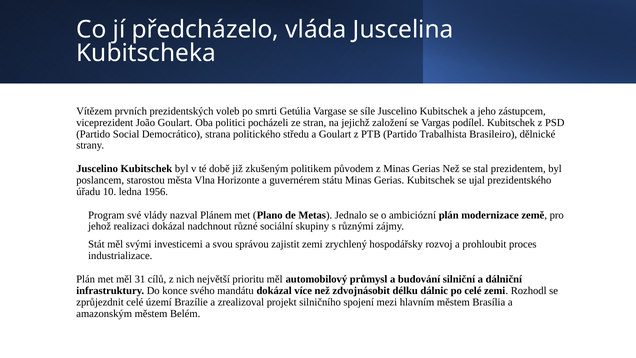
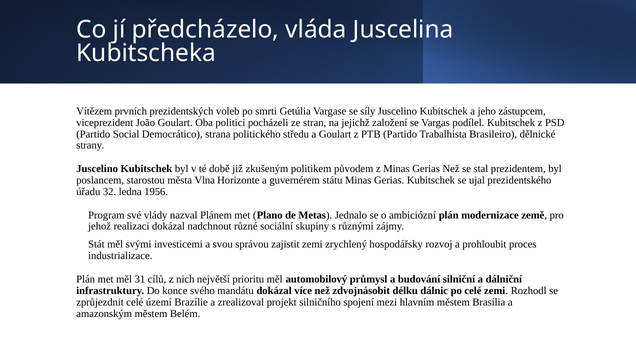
síle: síle -> síly (368, 111)
10: 10 -> 32 (110, 192)
